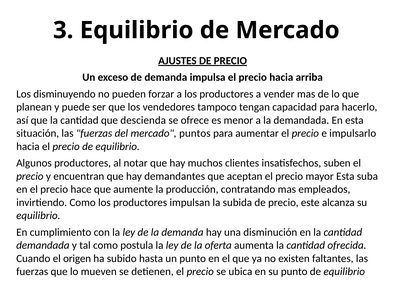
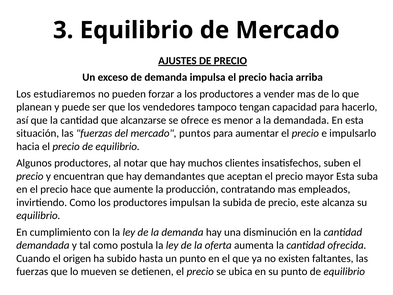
disminuyendo: disminuyendo -> estudiaremos (64, 94)
descienda: descienda -> alcanzarse (143, 120)
